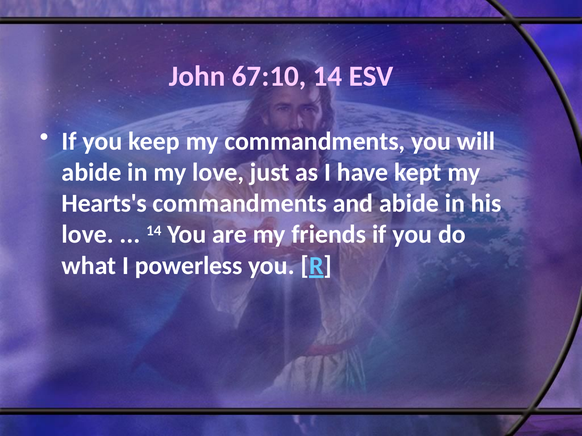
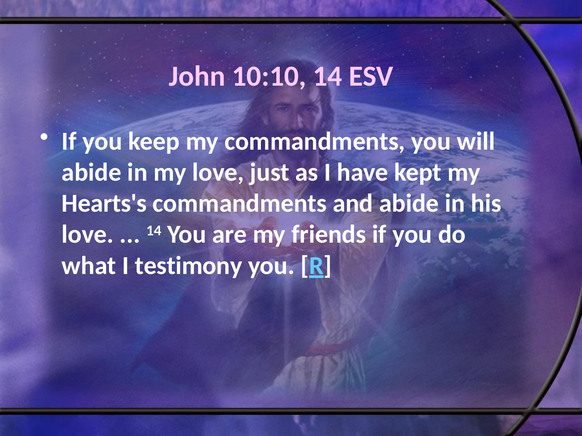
67:10: 67:10 -> 10:10 (269, 76)
powerless: powerless -> testimony (189, 266)
